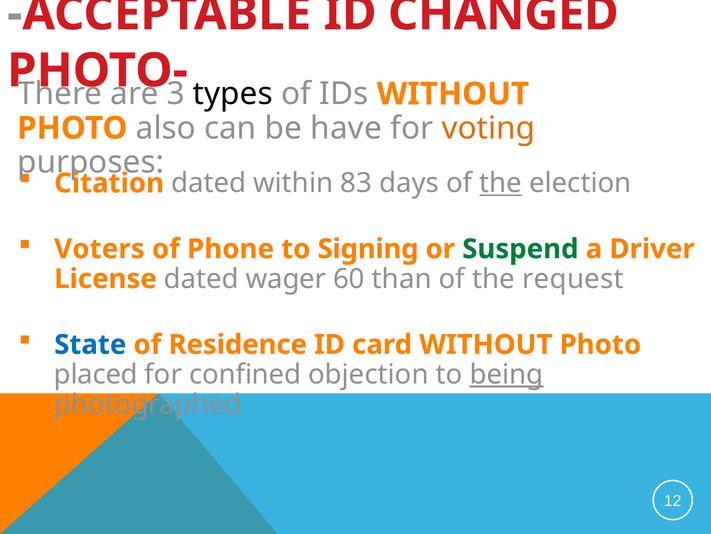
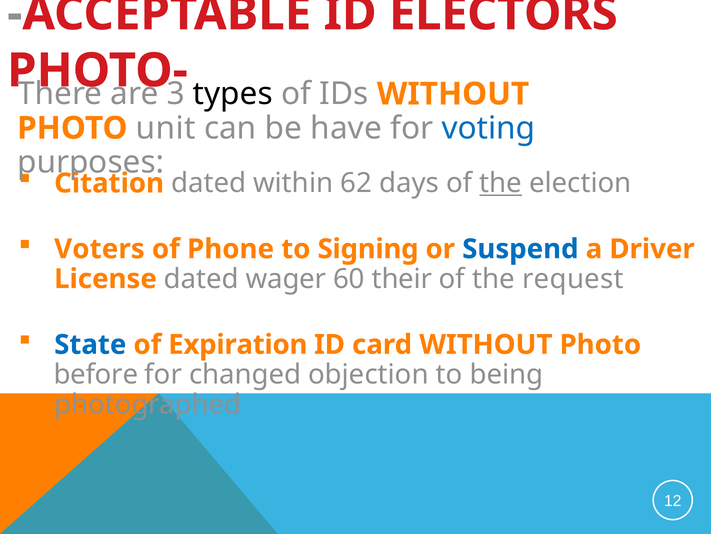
CHANGED: CHANGED -> ELECTORS (503, 14)
also: also -> unit (166, 128)
voting colour: orange -> blue (489, 128)
83: 83 -> 62 (356, 183)
Suspend colour: green -> blue (520, 249)
than: than -> their (402, 279)
Residence: Residence -> Expiration (238, 344)
placed: placed -> before (96, 374)
confined: confined -> changed (245, 374)
being underline: present -> none (506, 374)
